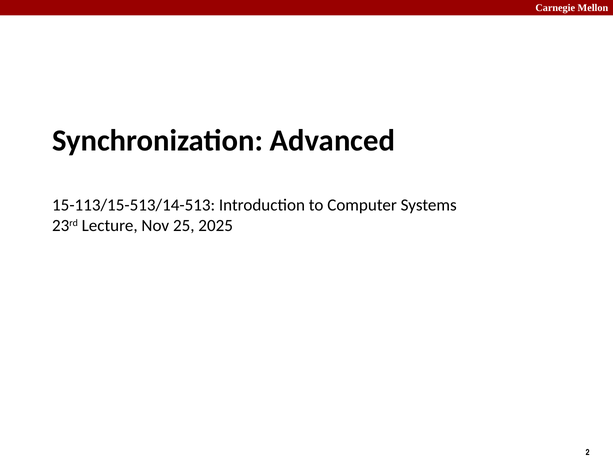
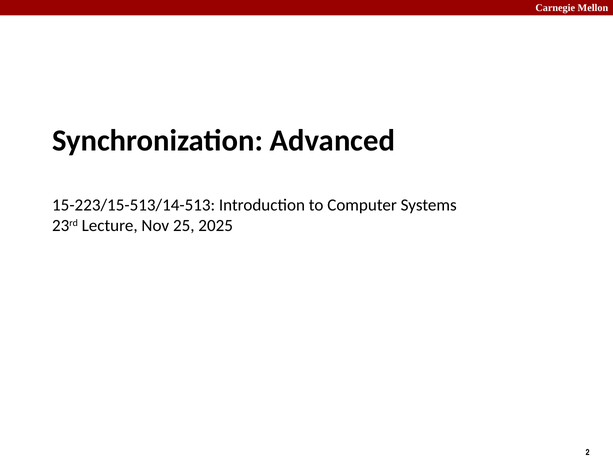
15-113/15-513/14-513: 15-113/15-513/14-513 -> 15-223/15-513/14-513 (134, 205)
